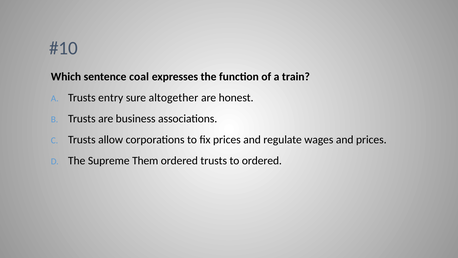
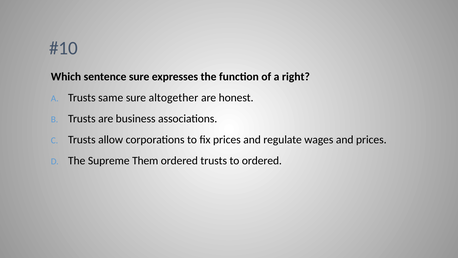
sentence coal: coal -> sure (139, 77)
train: train -> right (296, 77)
entry: entry -> same (111, 98)
